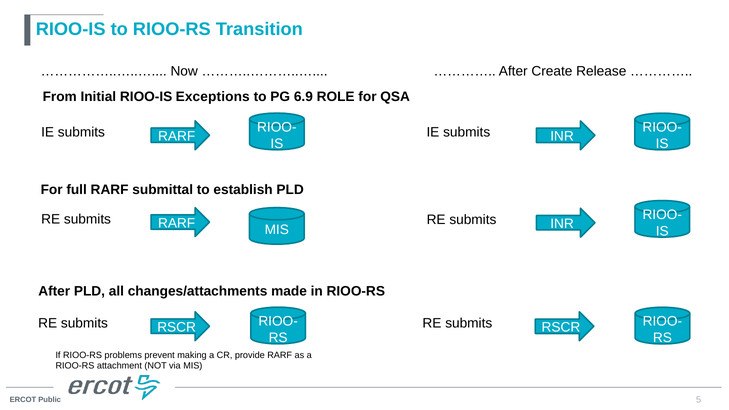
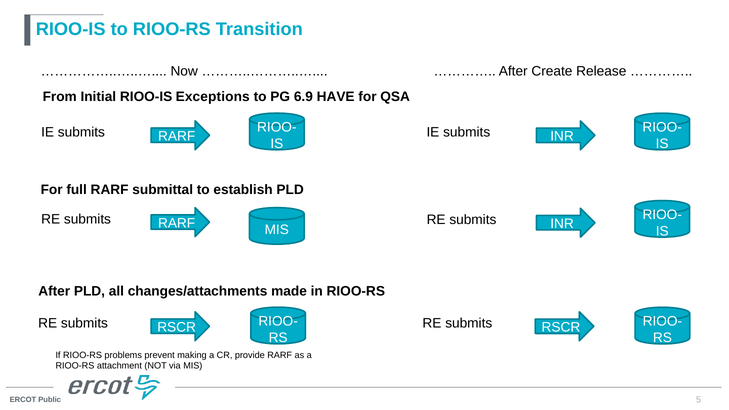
ROLE: ROLE -> HAVE (336, 97)
